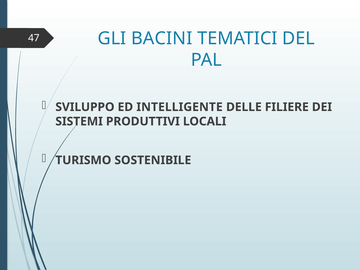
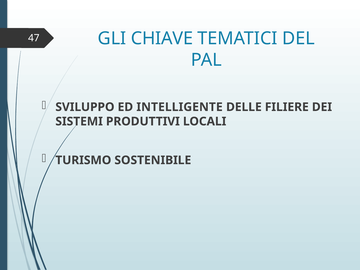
BACINI: BACINI -> CHIAVE (162, 38)
